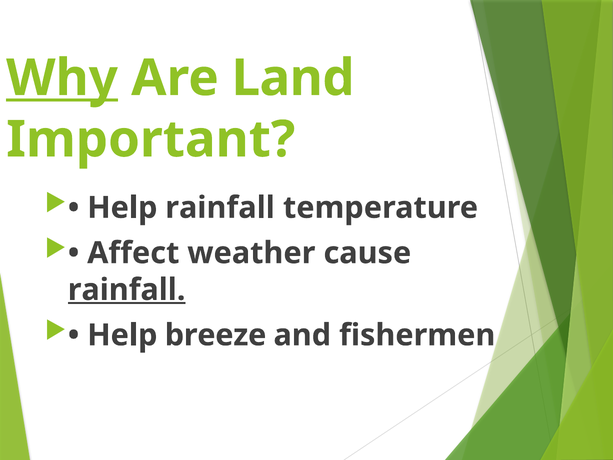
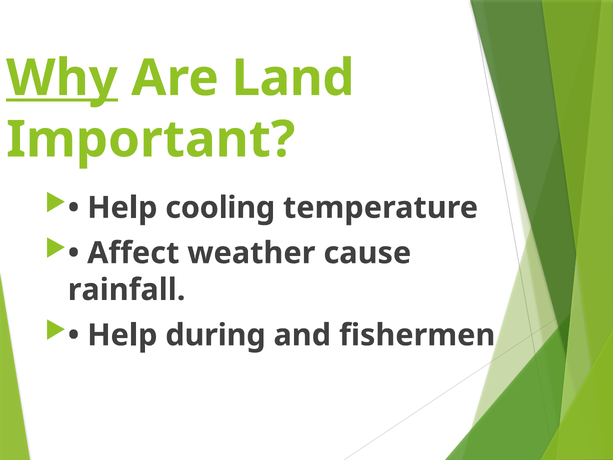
Help rainfall: rainfall -> cooling (220, 208)
rainfall underline: present -> none (127, 290)
breeze: breeze -> during (216, 335)
